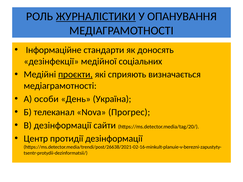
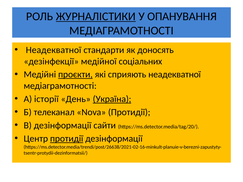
Інформаційне: Інформаційне -> Неадекватної (54, 50)
сприяють визначається: визначається -> неадекватної (175, 75)
особи: особи -> історії (46, 99)
Україна underline: none -> present (112, 99)
Nova Прогрес: Прогрес -> Протидії (129, 112)
протидії underline: none -> present (67, 139)
